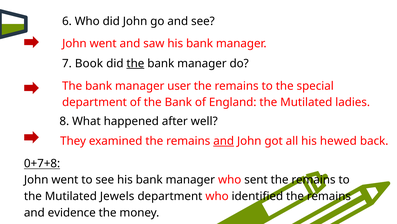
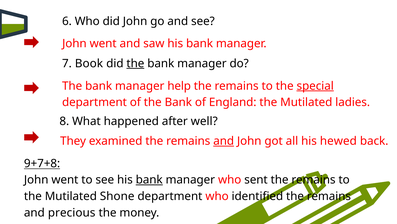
user: user -> help (179, 86)
special underline: none -> present (315, 86)
0+7+8: 0+7+8 -> 9+7+8 (42, 163)
bank underline: none -> present (149, 179)
Jewels: Jewels -> Shone (117, 196)
evidence: evidence -> precious (72, 212)
